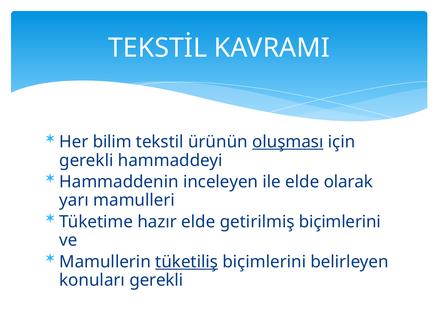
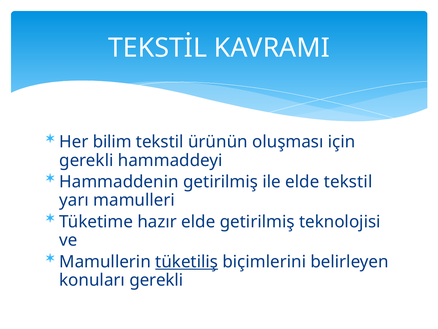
oluşması underline: present -> none (288, 142)
Hammaddenin inceleyen: inceleyen -> getirilmiş (221, 182)
elde olarak: olarak -> tekstil (348, 182)
getirilmiş biçimlerini: biçimlerini -> teknolojisi (340, 221)
